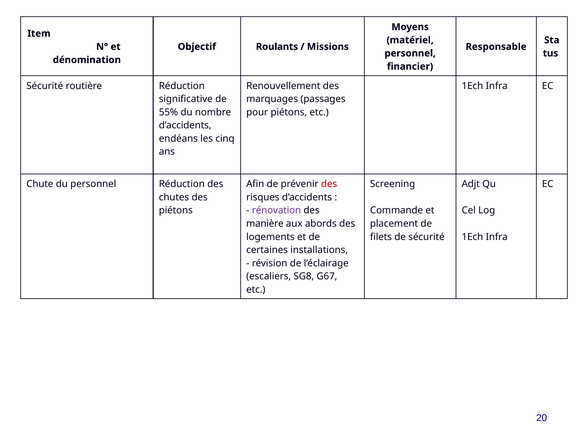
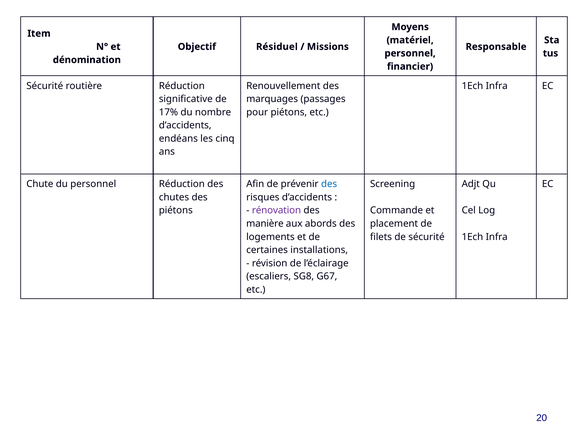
Roulants: Roulants -> Résiduel (277, 47)
55%: 55% -> 17% (168, 112)
des colour: red -> blue (329, 184)
